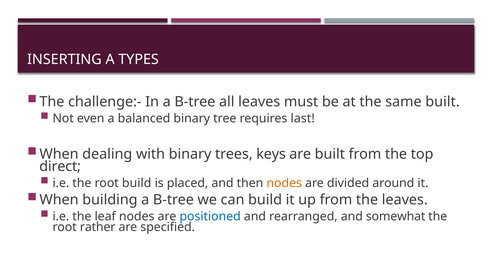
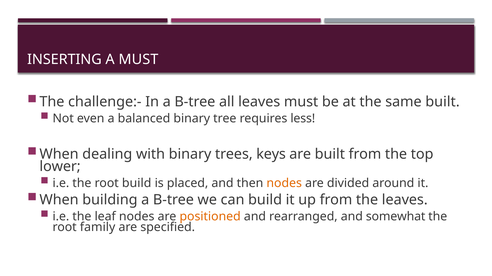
A TYPES: TYPES -> MUST (138, 60)
last: last -> less (303, 119)
direct: direct -> lower (60, 167)
positioned colour: blue -> orange (210, 217)
rather: rather -> family (98, 228)
